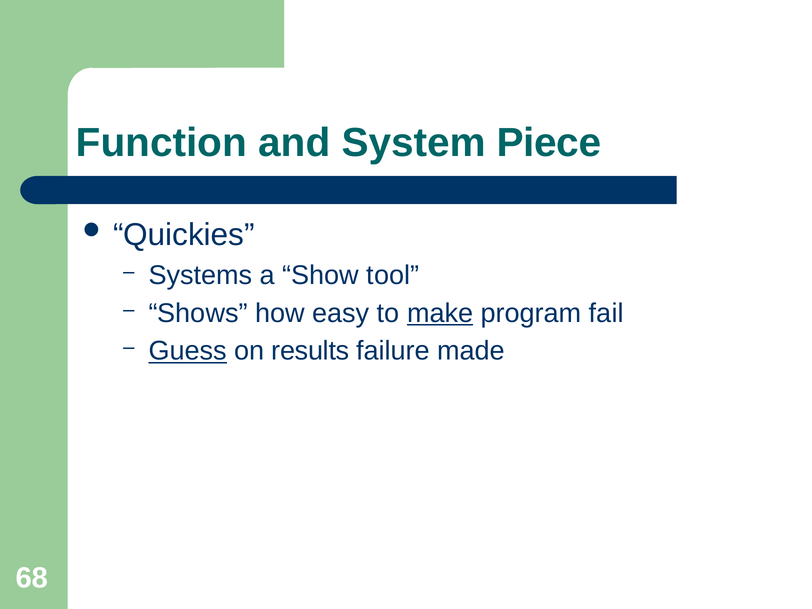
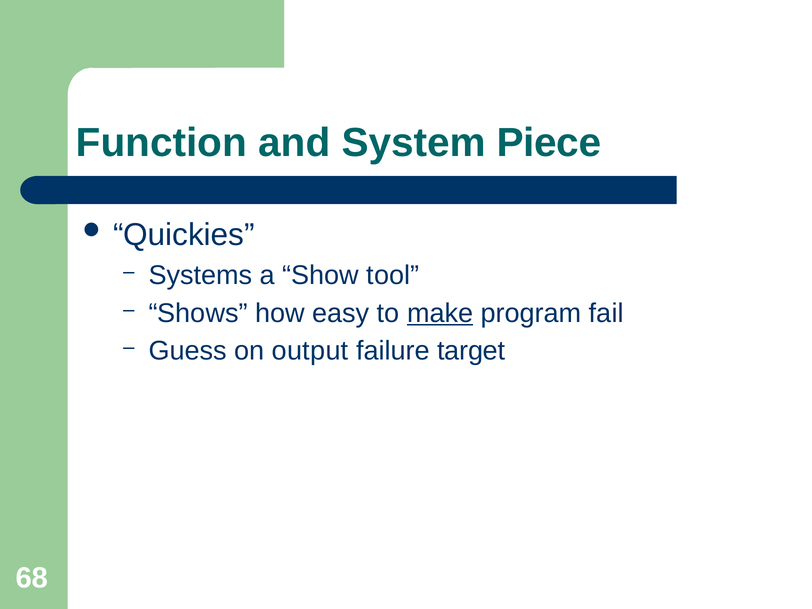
Guess underline: present -> none (188, 351)
results: results -> output (310, 351)
made: made -> target (471, 351)
